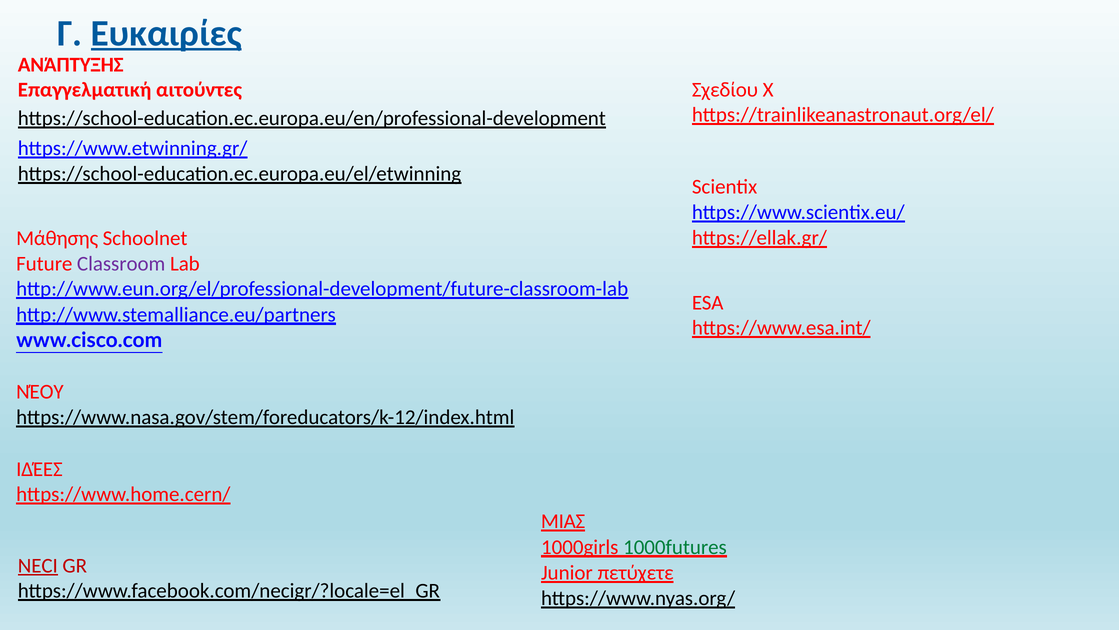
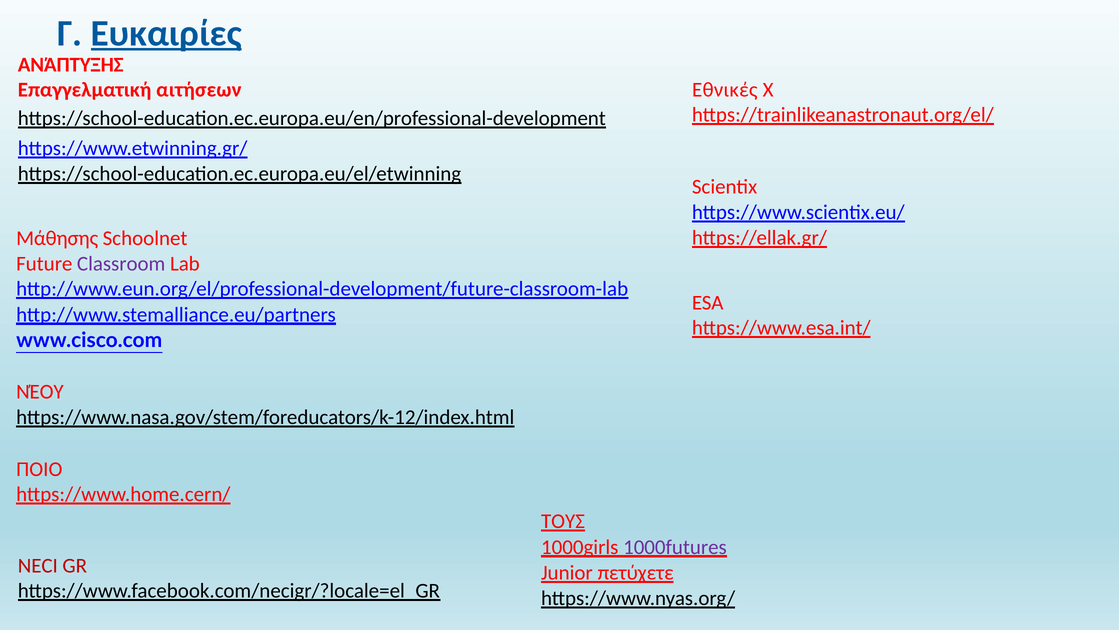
Σχεδίου: Σχεδίου -> Εθνικές (725, 90)
αιτούντες: αιτούντες -> αιτήσεων (199, 90)
ΙΔΈΕΣ: ΙΔΈΕΣ -> ΠΟΙΟ (39, 469)
ΜΙΑΣ: ΜΙΑΣ -> ΤΟΥΣ (563, 521)
1000futures colour: green -> purple (675, 547)
NECI underline: present -> none (38, 565)
